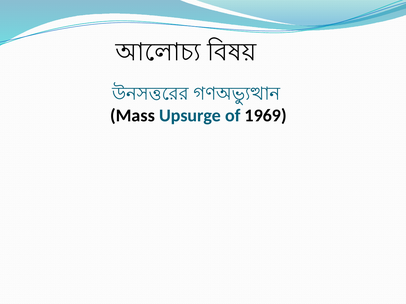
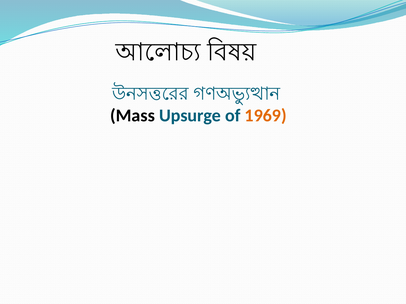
1969 colour: black -> orange (266, 116)
